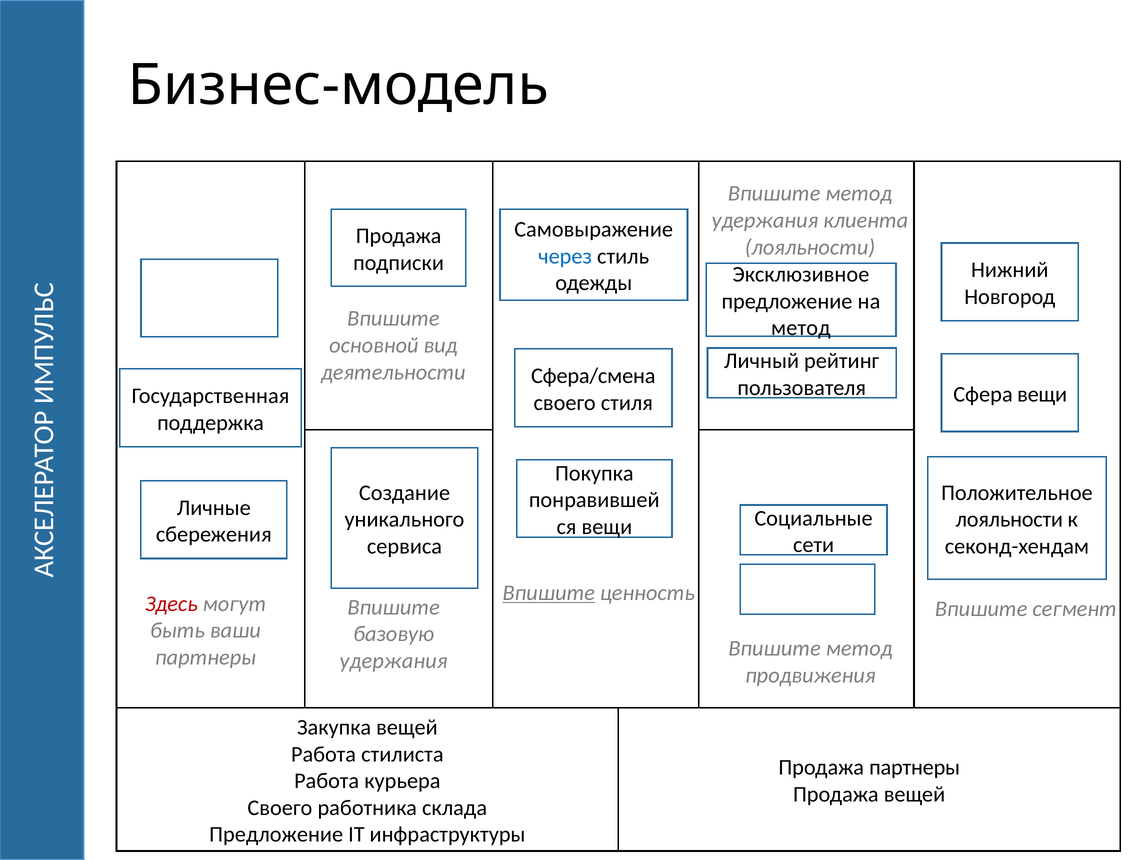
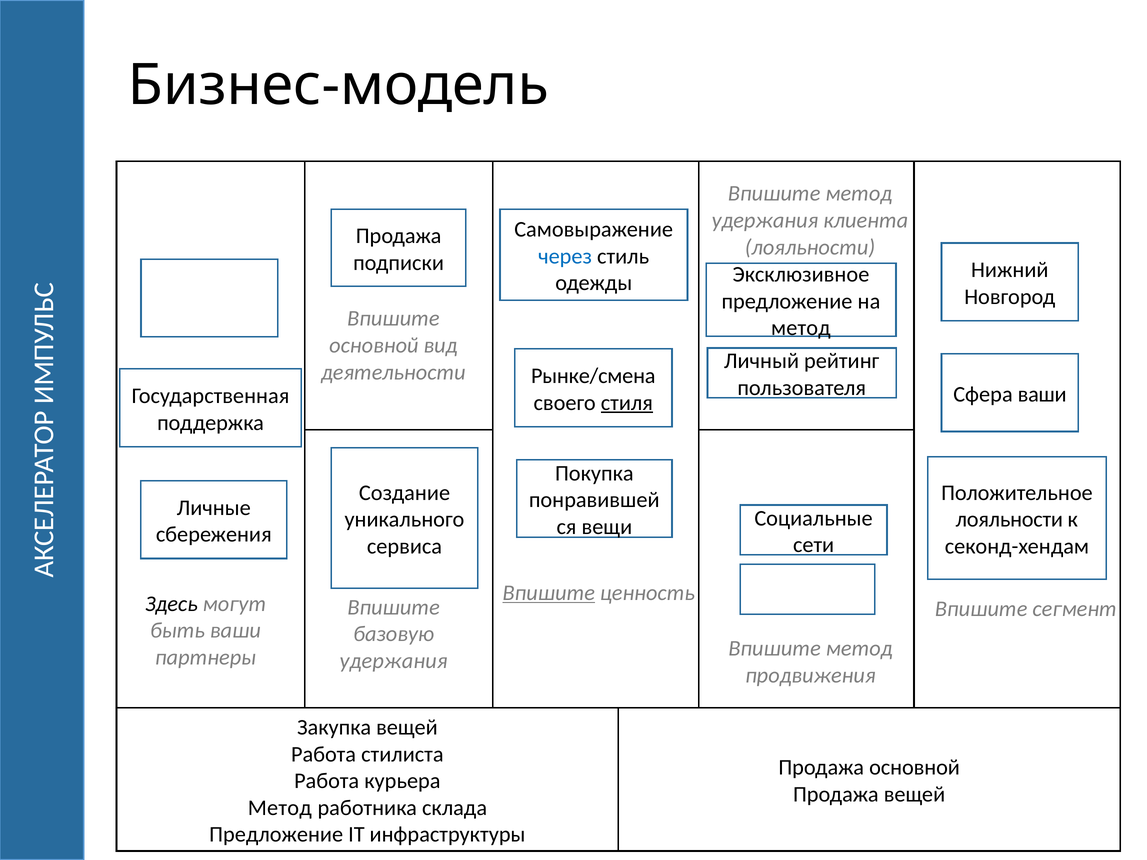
Сфера/смена: Сфера/смена -> Рынке/смена (593, 376)
Сфера вещи: вещи -> ваши (1042, 394)
стиля underline: none -> present (627, 403)
Здесь colour: red -> black (171, 604)
Продажа партнеры: партнеры -> основной (915, 768)
Своего: Своего -> Метод (280, 808)
